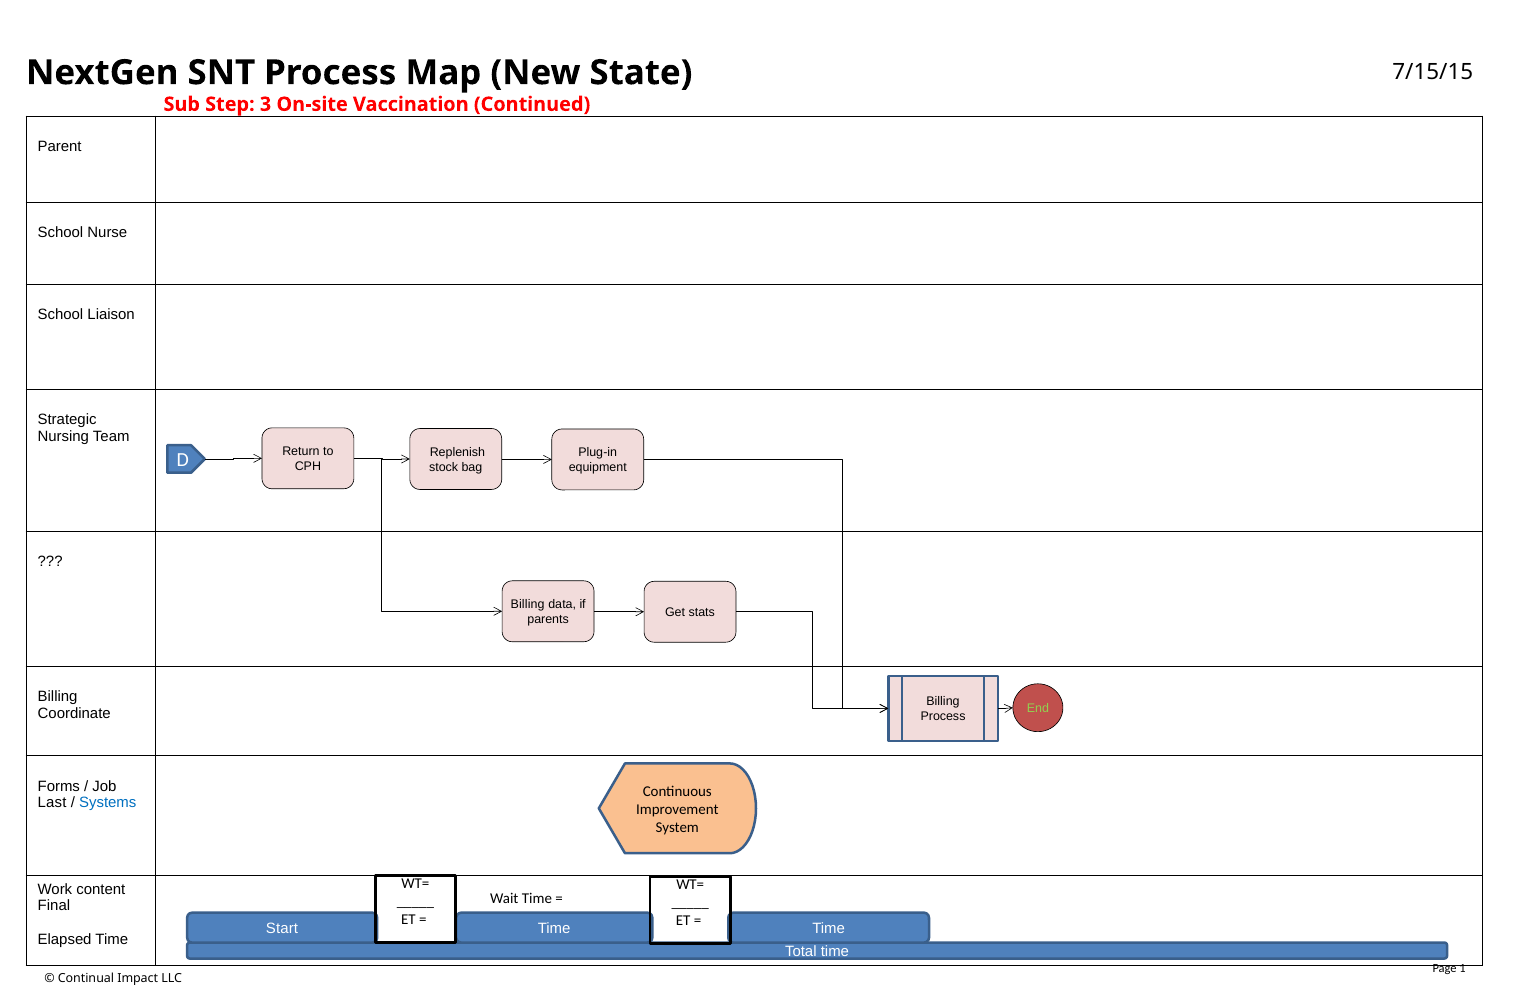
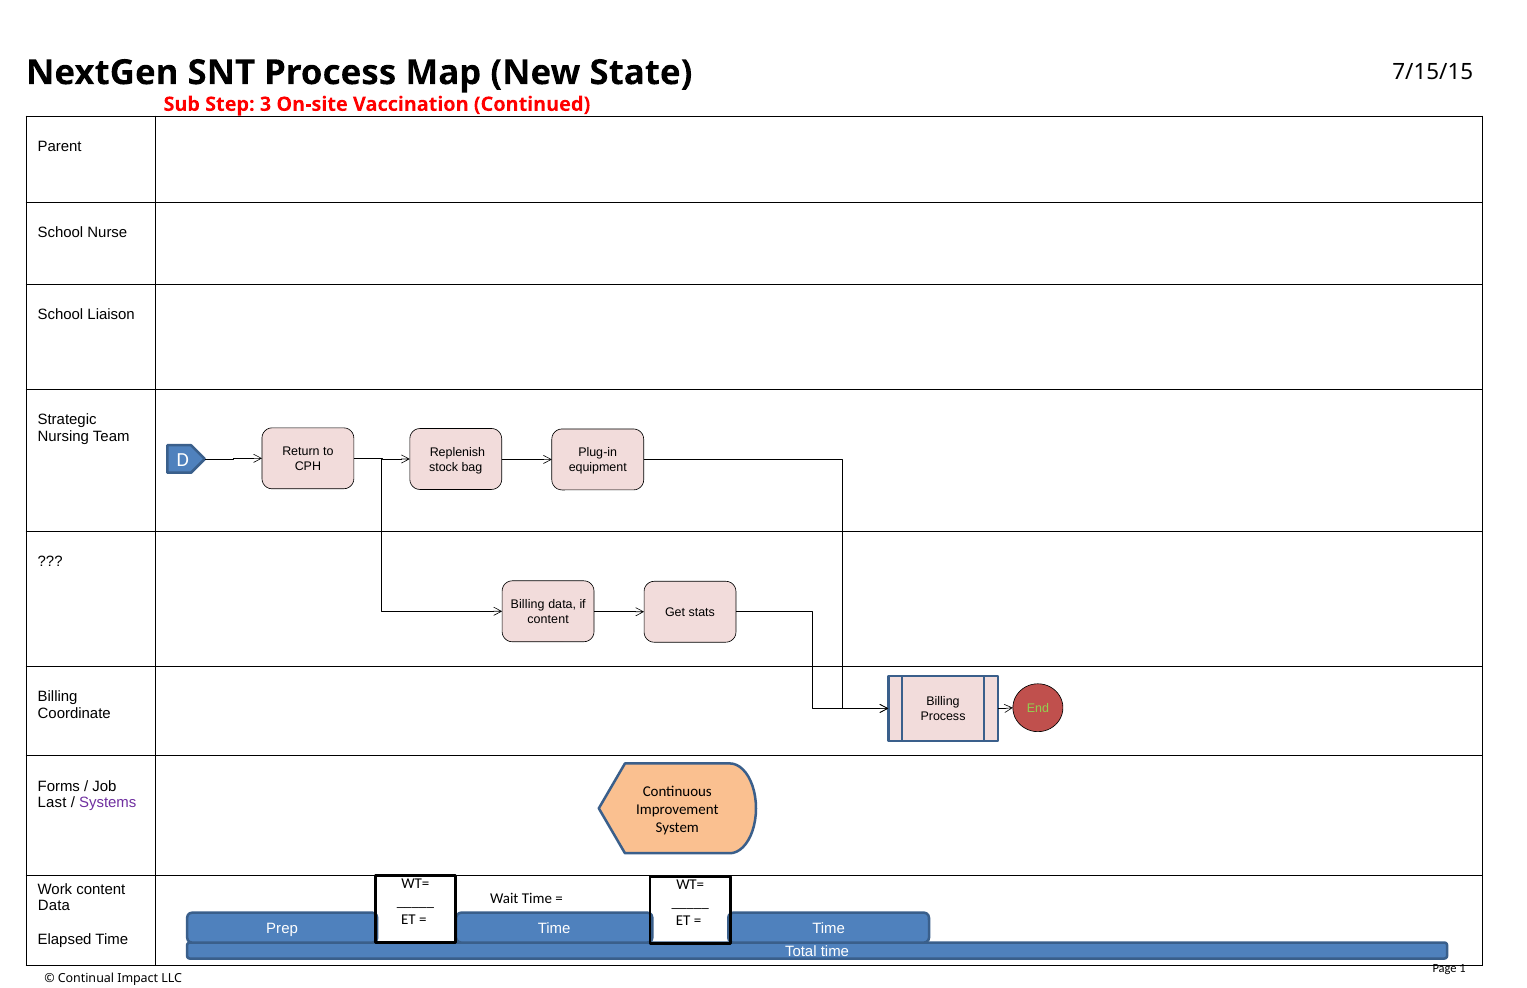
parents: parents -> content (548, 620)
Systems colour: blue -> purple (108, 803)
Final: Final -> Data (54, 906)
Start: Start -> Prep (282, 929)
